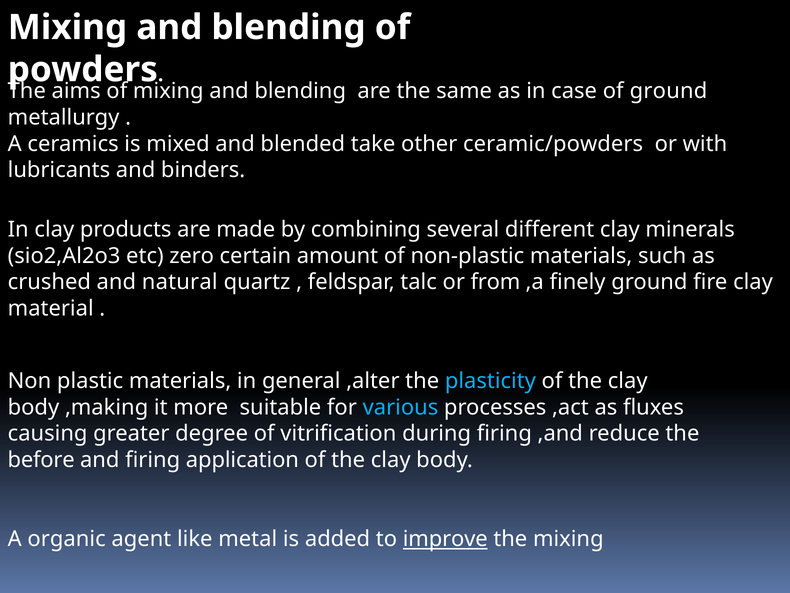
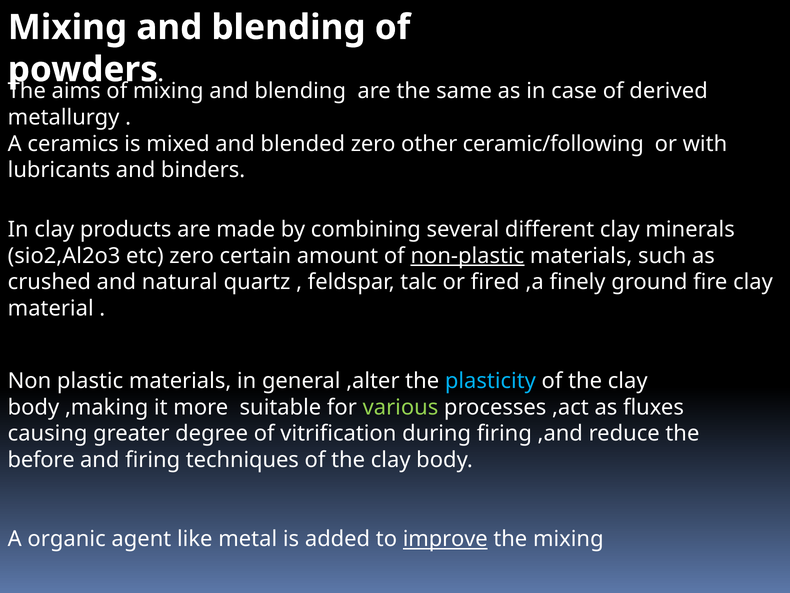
of ground: ground -> derived (669, 91)
blended take: take -> zero (373, 144)
ceramic/powders: ceramic/powders -> ceramic/following (553, 144)
non-plastic underline: none -> present (467, 256)
from: from -> fired (495, 282)
various colour: light blue -> light green (400, 407)
application: application -> techniques (242, 460)
